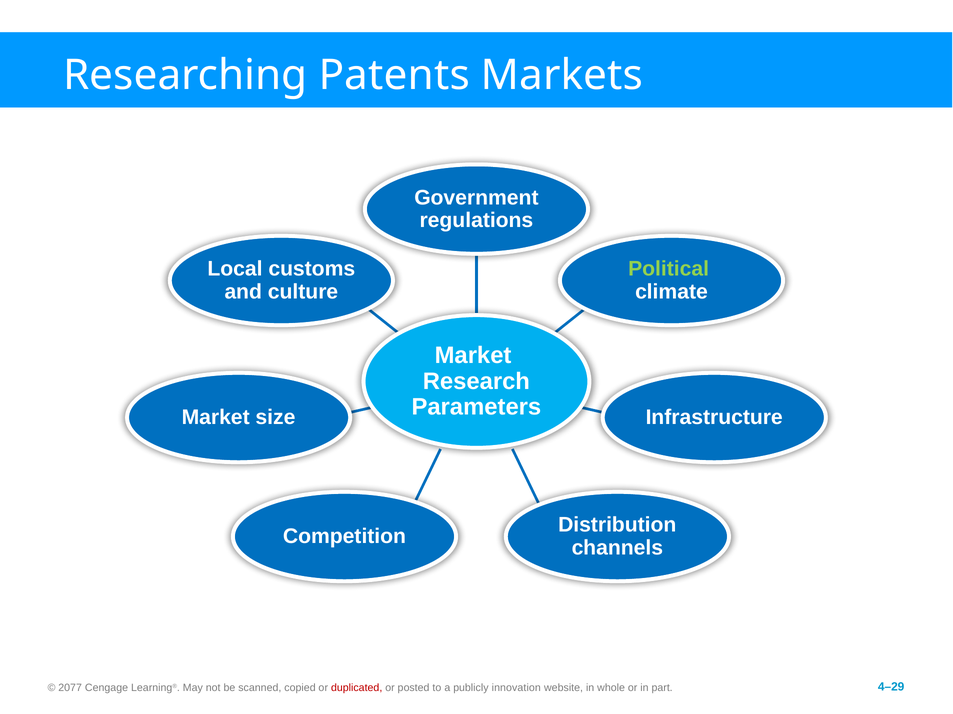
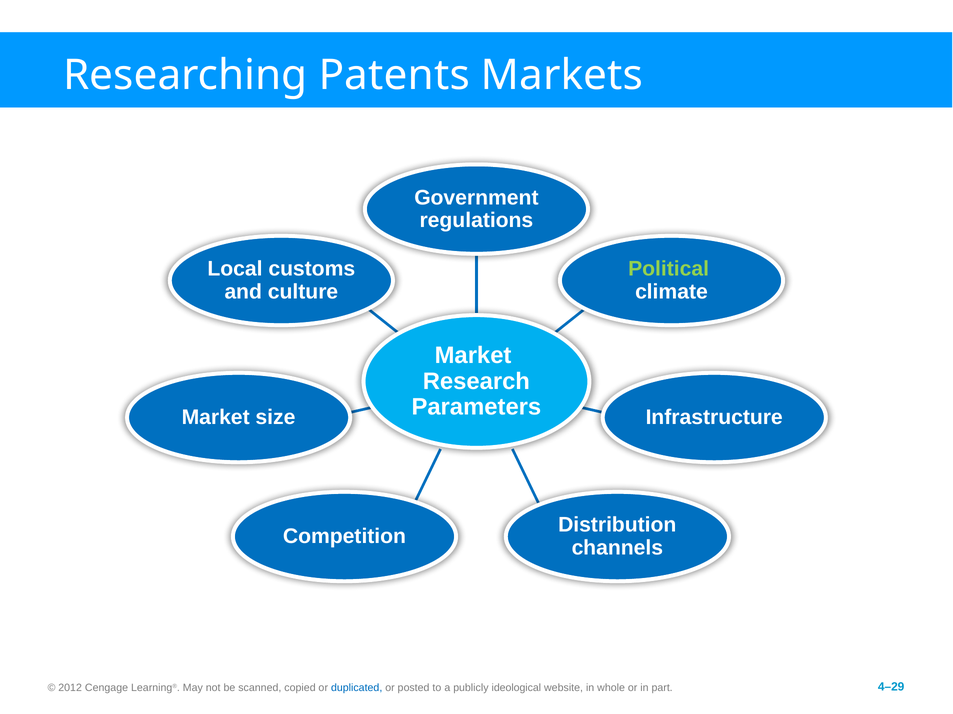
2077: 2077 -> 2012 (70, 688)
duplicated colour: red -> blue (357, 688)
innovation: innovation -> ideological (516, 688)
